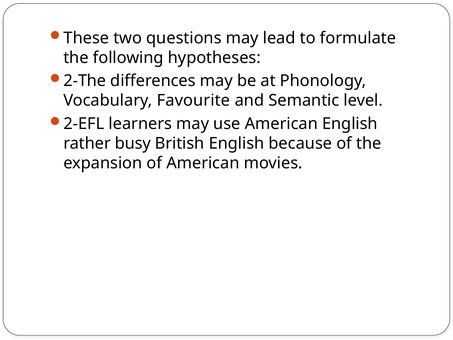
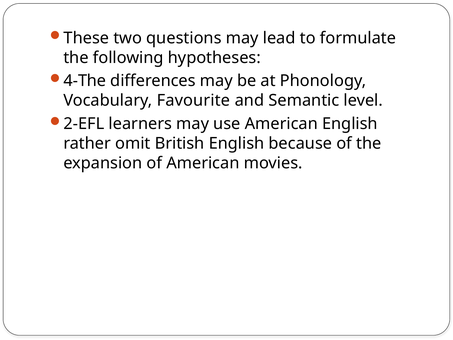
2-The: 2-The -> 4-The (85, 81)
busy: busy -> omit (133, 143)
